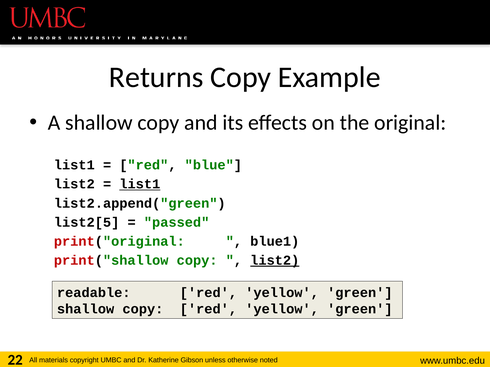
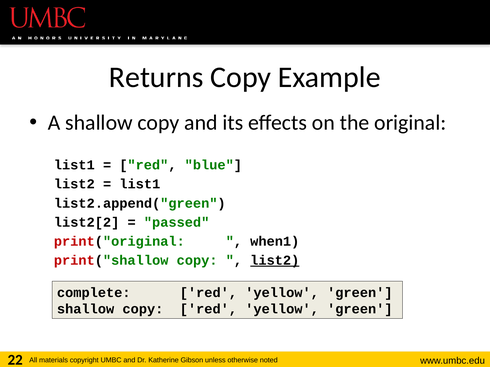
list1 underline: present -> none (140, 184)
list2[5: list2[5 -> list2[2 (87, 223)
blue1: blue1 -> when1 (275, 242)
readable: readable -> complete (94, 293)
